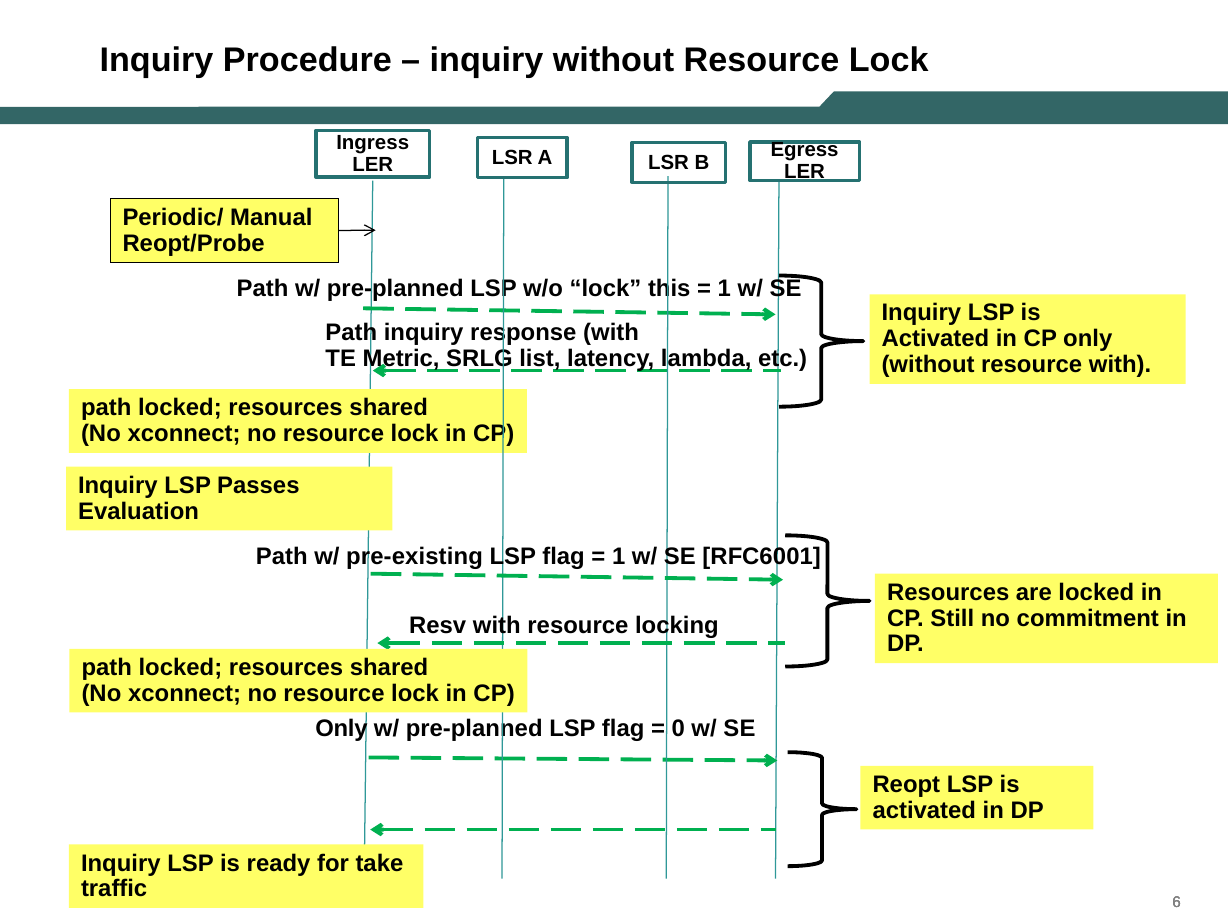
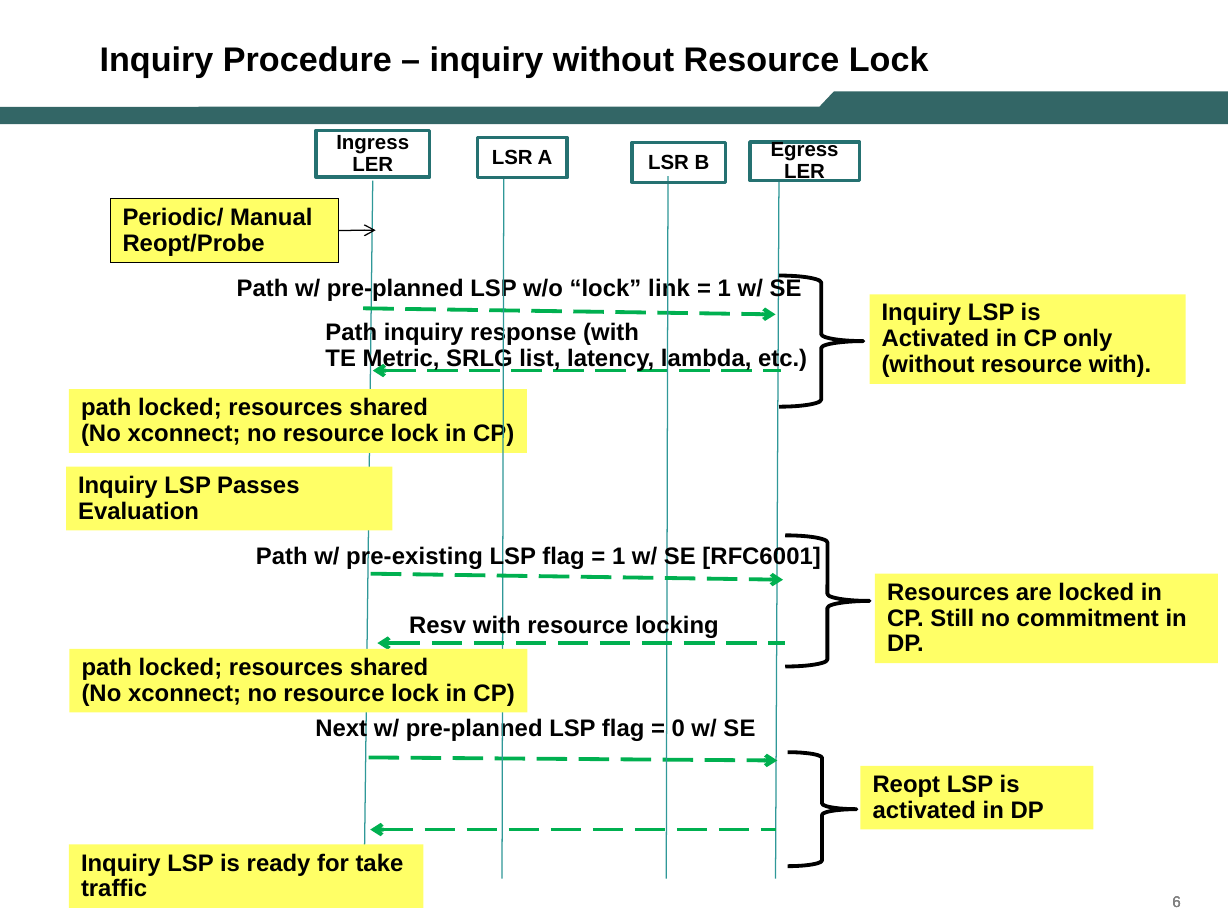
this: this -> link (669, 288)
Only: Only -> Next (341, 729)
